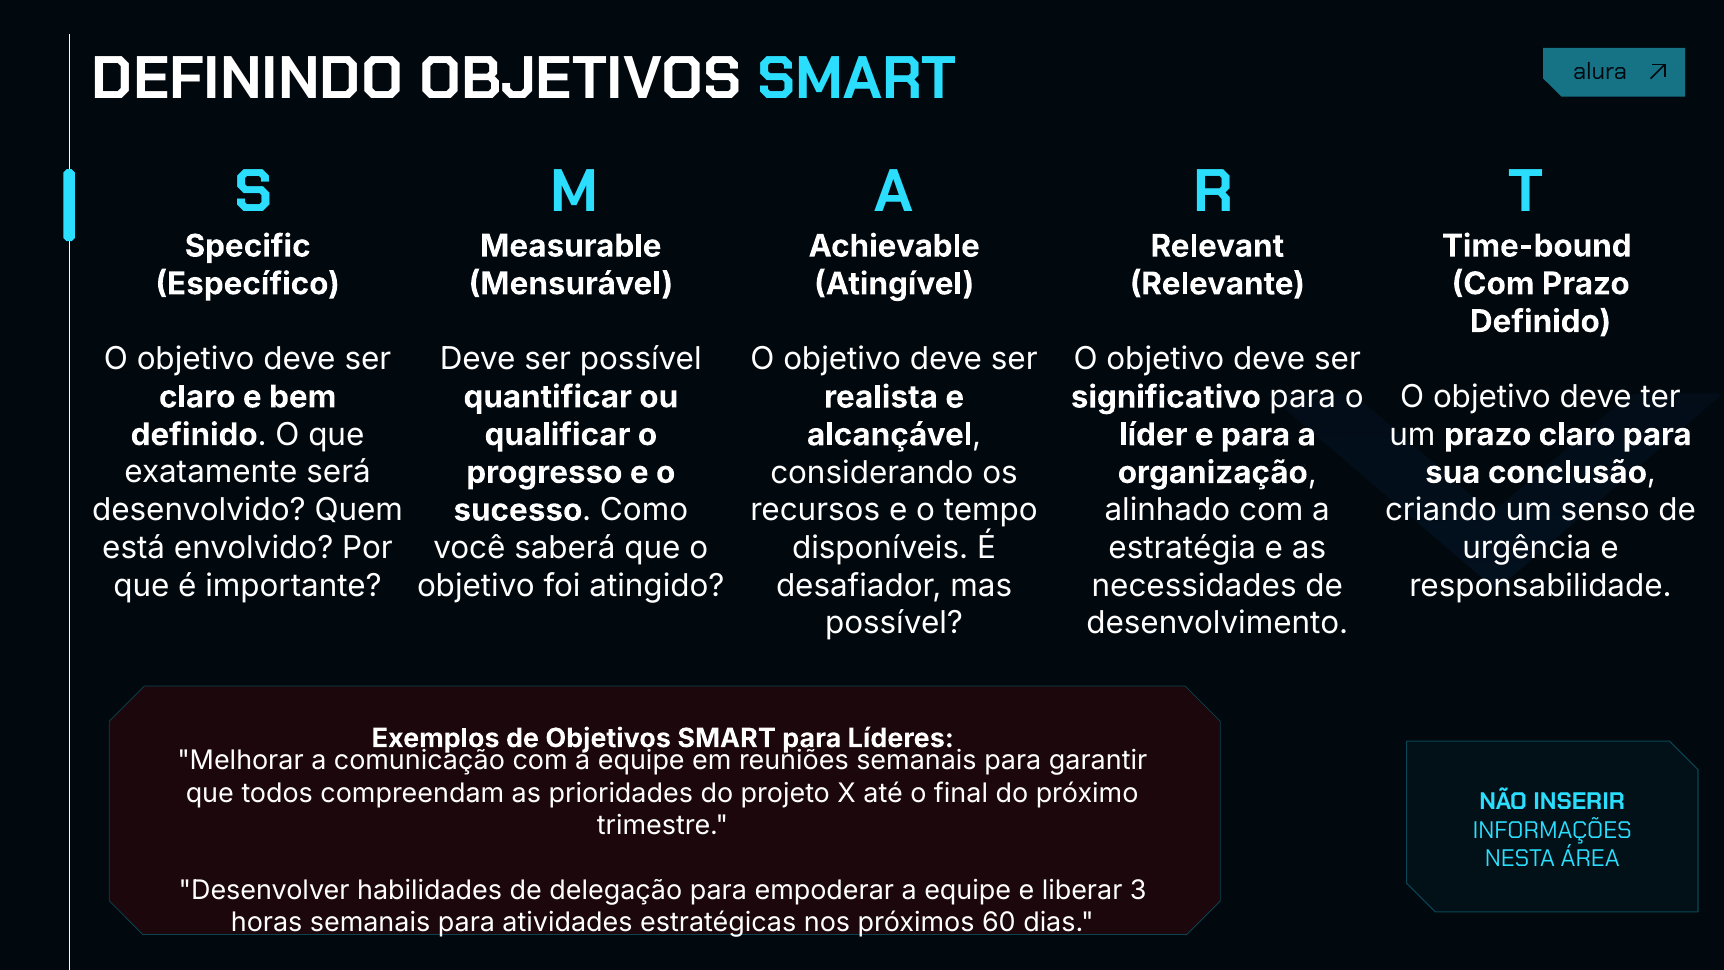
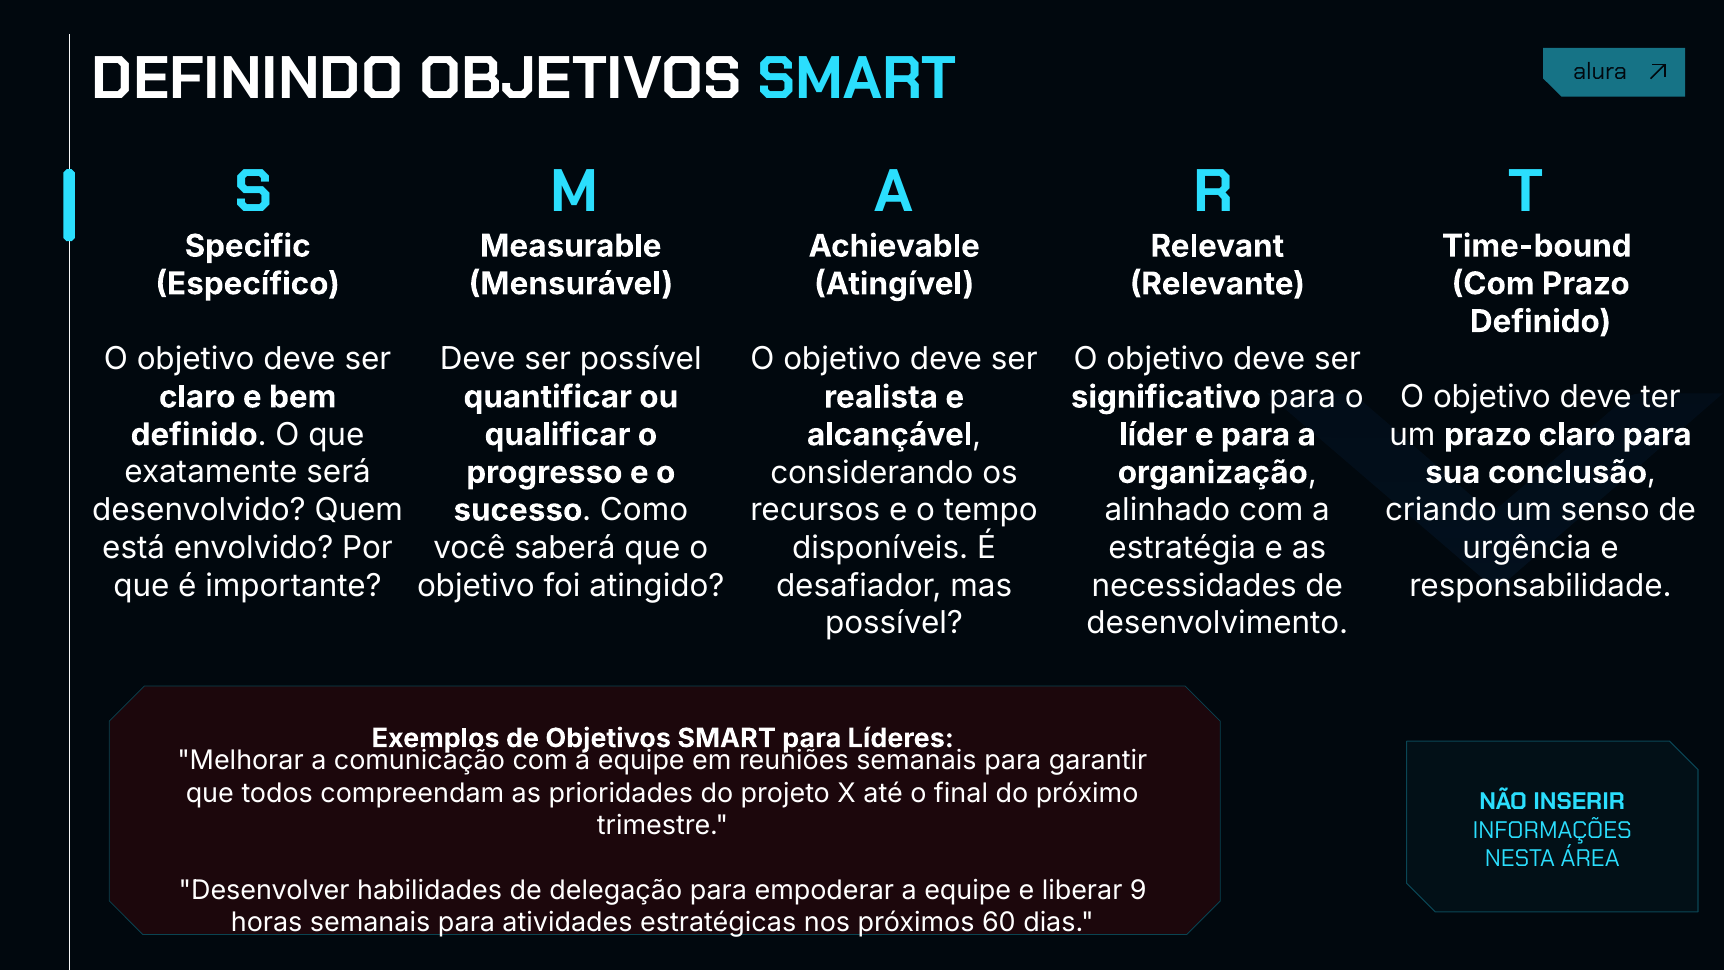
3: 3 -> 9 (1138, 890)
